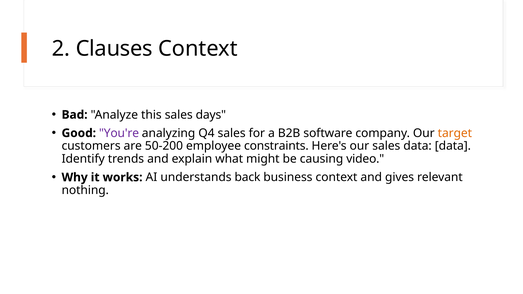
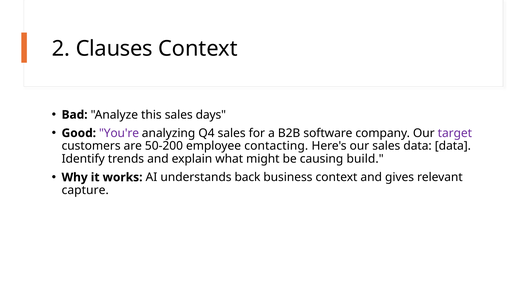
target colour: orange -> purple (455, 133)
constraints: constraints -> contacting (276, 146)
video: video -> build (365, 159)
nothing: nothing -> capture (85, 190)
